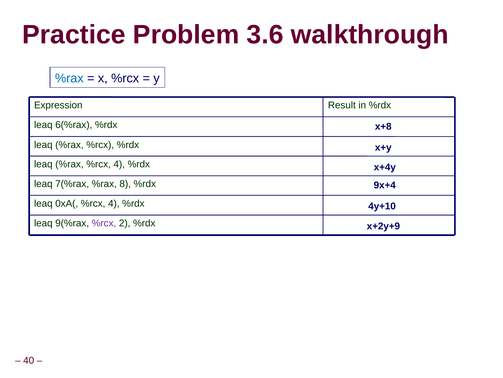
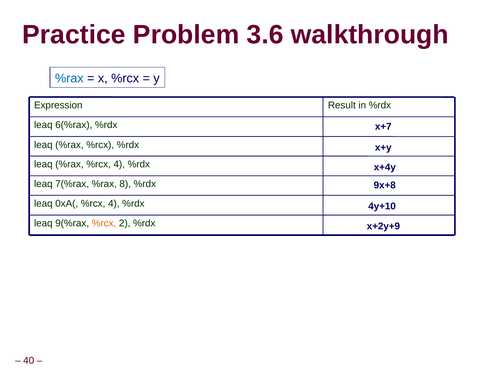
x+8: x+8 -> x+7 (383, 126)
9x+4: 9x+4 -> 9x+8 (385, 185)
%rcx colour: purple -> orange (104, 223)
